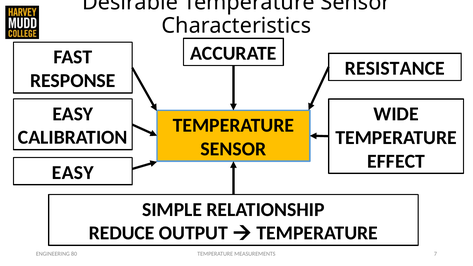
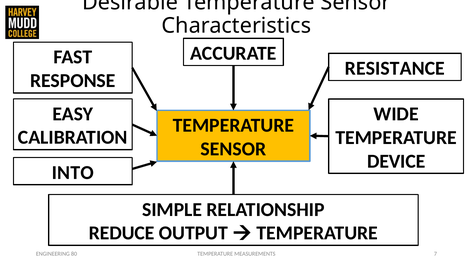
EFFECT: EFFECT -> DEVICE (396, 161)
EASY: EASY -> INTO (73, 173)
